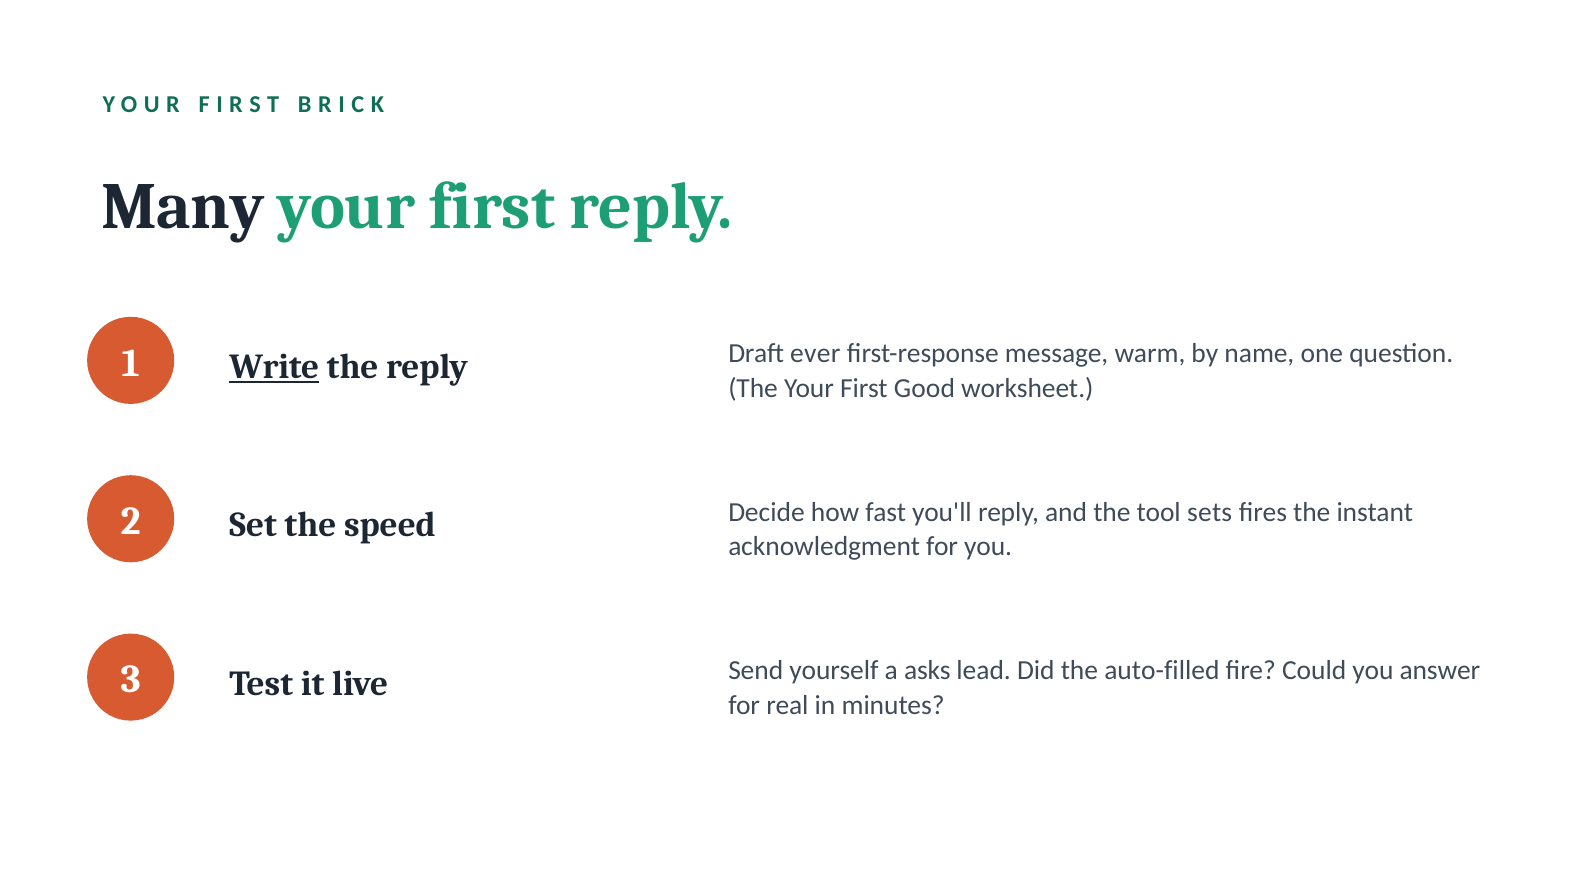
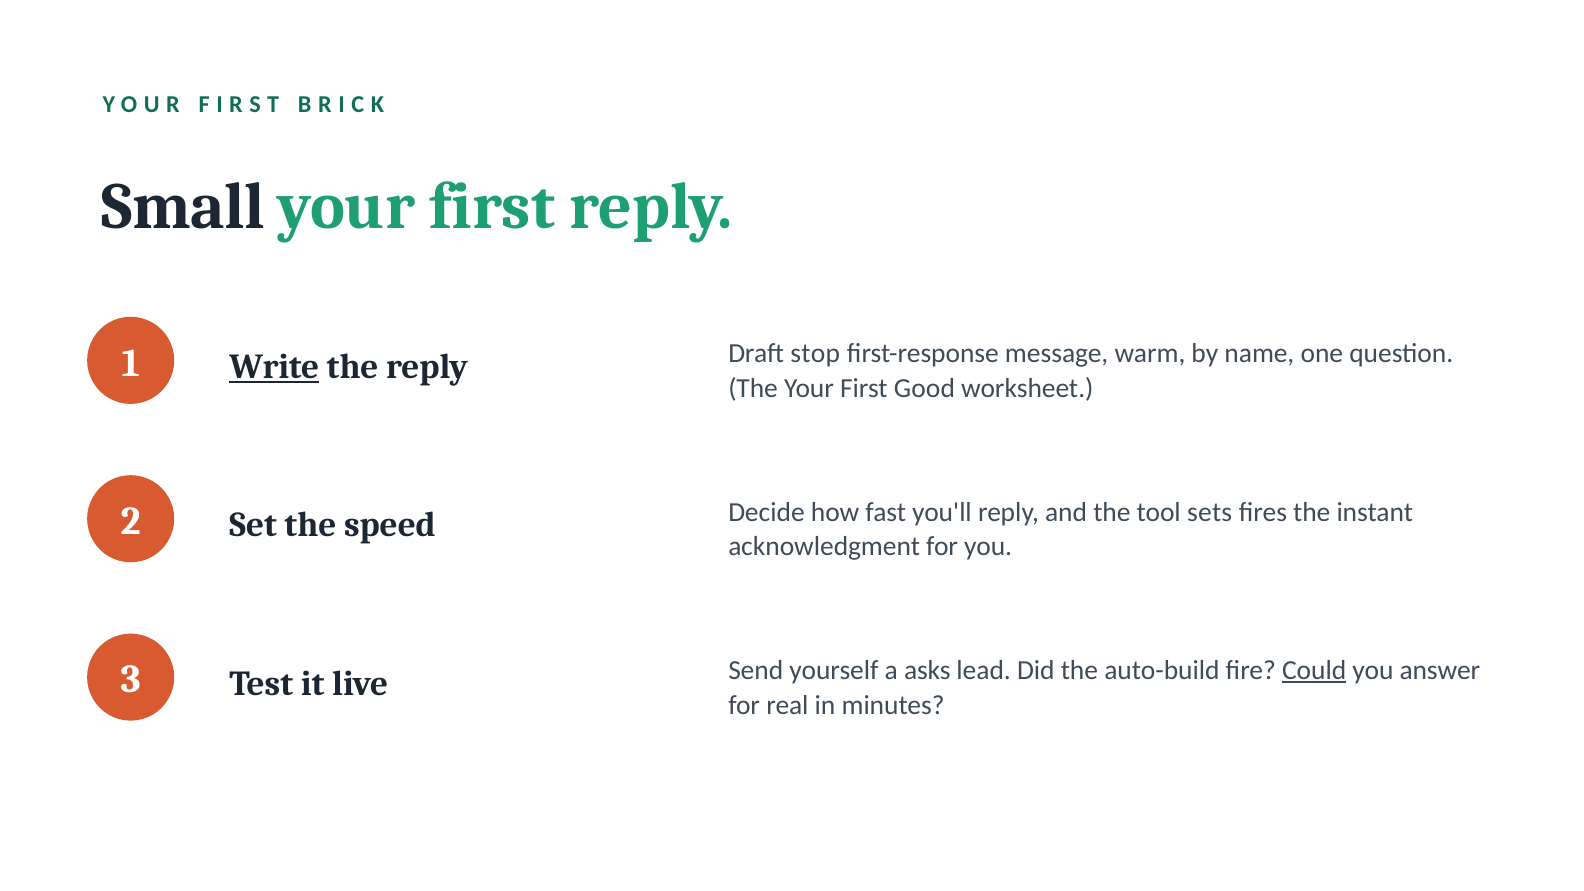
Many: Many -> Small (183, 207)
ever: ever -> stop (815, 354)
auto-filled: auto-filled -> auto-build (1162, 670)
Could underline: none -> present (1314, 670)
